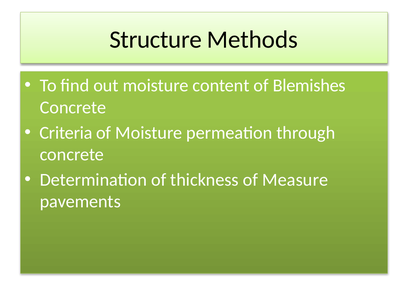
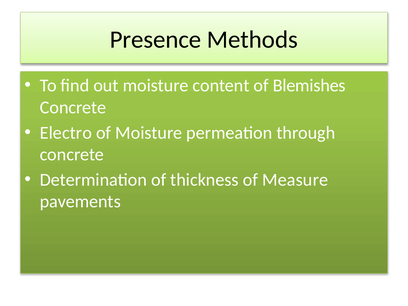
Structure: Structure -> Presence (156, 39)
Criteria: Criteria -> Electro (66, 133)
